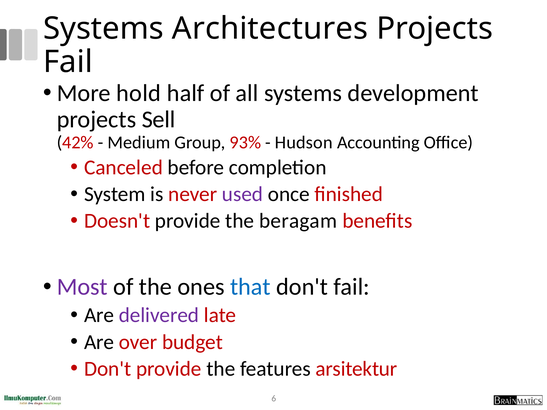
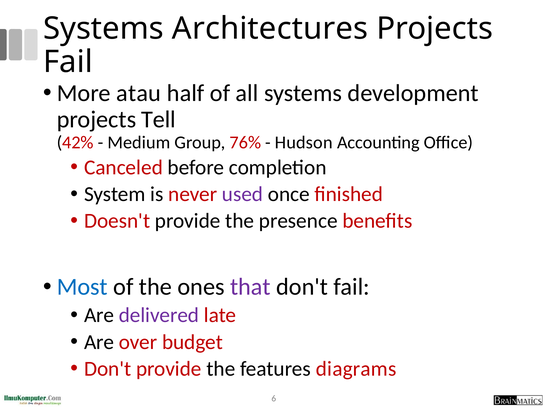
hold: hold -> atau (139, 93)
Sell: Sell -> Tell (158, 119)
93%: 93% -> 76% (245, 143)
beragam: beragam -> presence (298, 221)
Most colour: purple -> blue (82, 287)
that colour: blue -> purple (250, 287)
arsitektur: arsitektur -> diagrams (356, 369)
